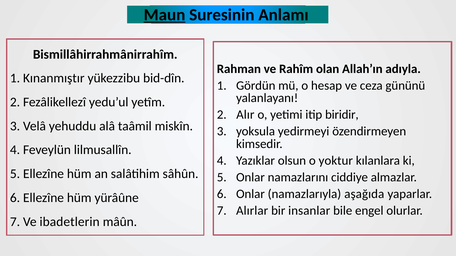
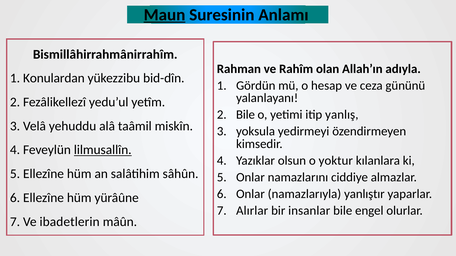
Kınanmıştır: Kınanmıştır -> Konulardan (54, 78)
2 Alır: Alır -> Bile (245, 115)
biridir: biridir -> yanlış (342, 115)
lilmusallîn underline: none -> present (103, 150)
aşağıda: aşağıda -> yanlıştır (364, 194)
